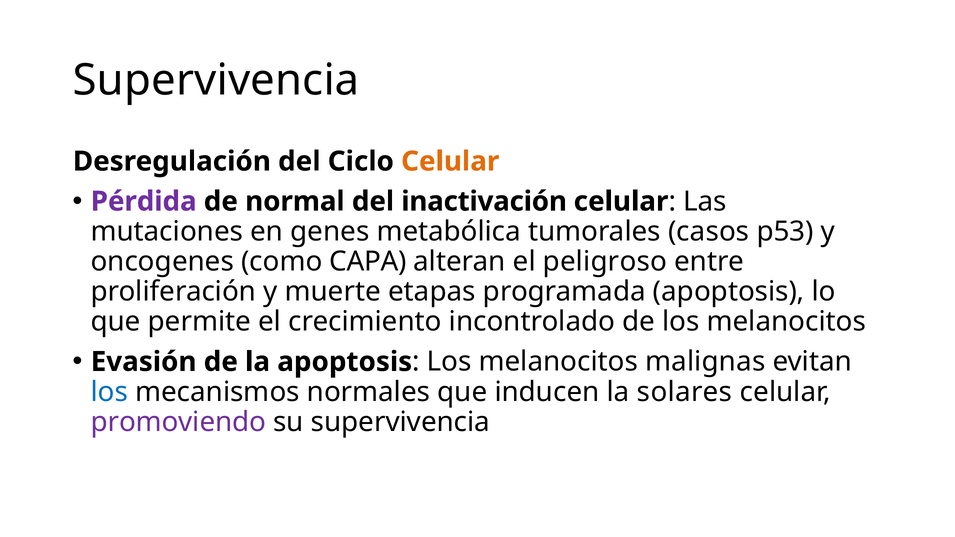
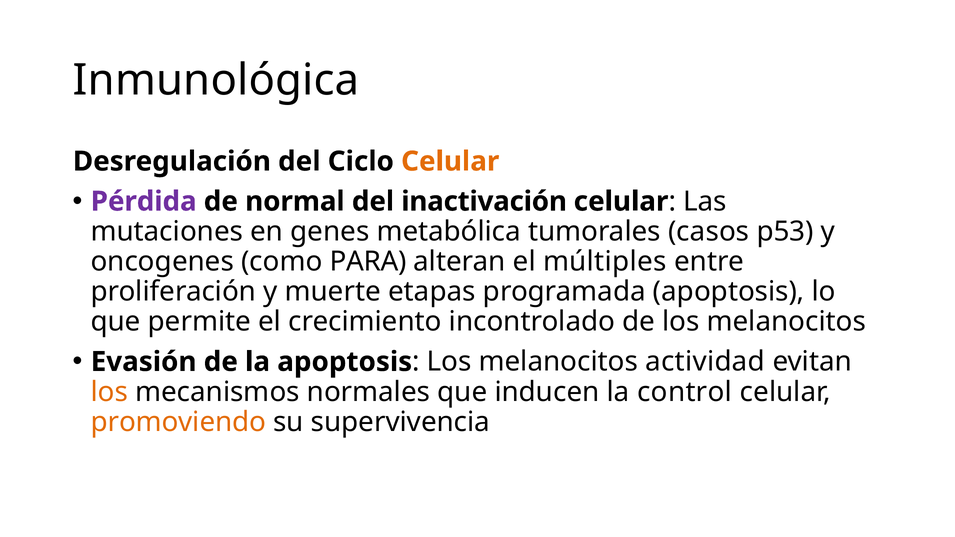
Supervivencia: Supervivencia -> Inmunológica (216, 80)
CAPA: CAPA -> PARA (368, 262)
peligroso: peligroso -> múltiples (605, 262)
malignas: malignas -> actividad (705, 362)
los colour: blue -> orange (109, 392)
solares: solares -> control (685, 392)
promoviendo colour: purple -> orange (178, 422)
